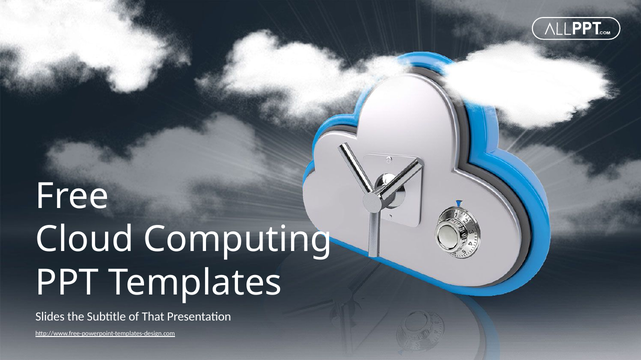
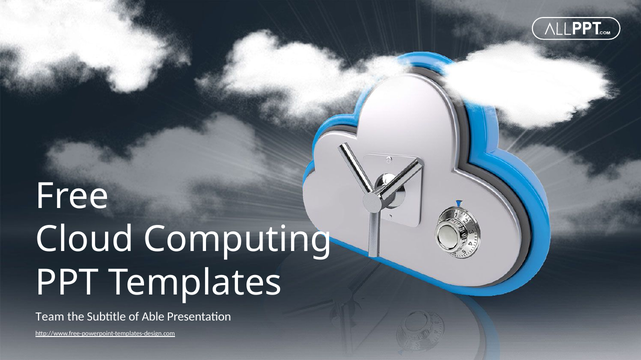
Slides: Slides -> Team (50, 317)
That: That -> Able (153, 317)
